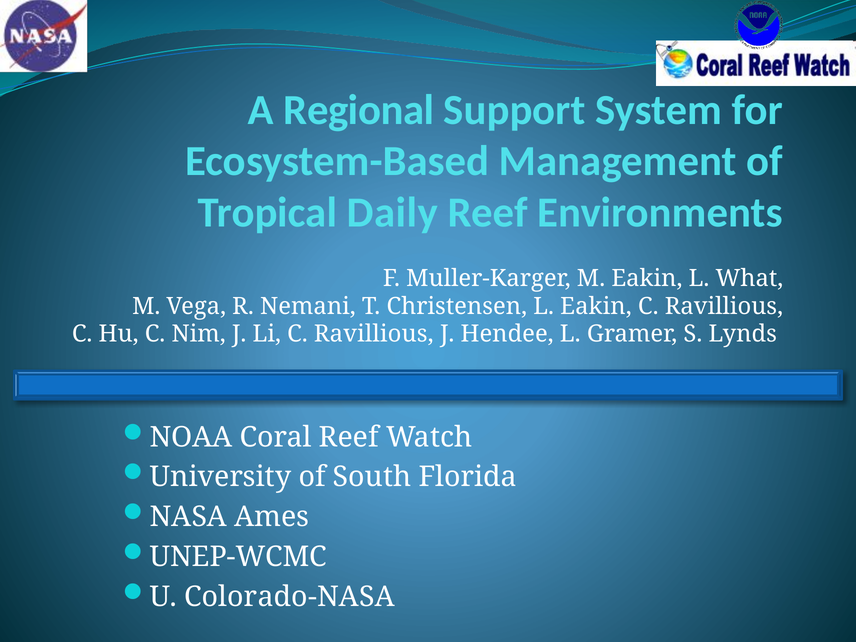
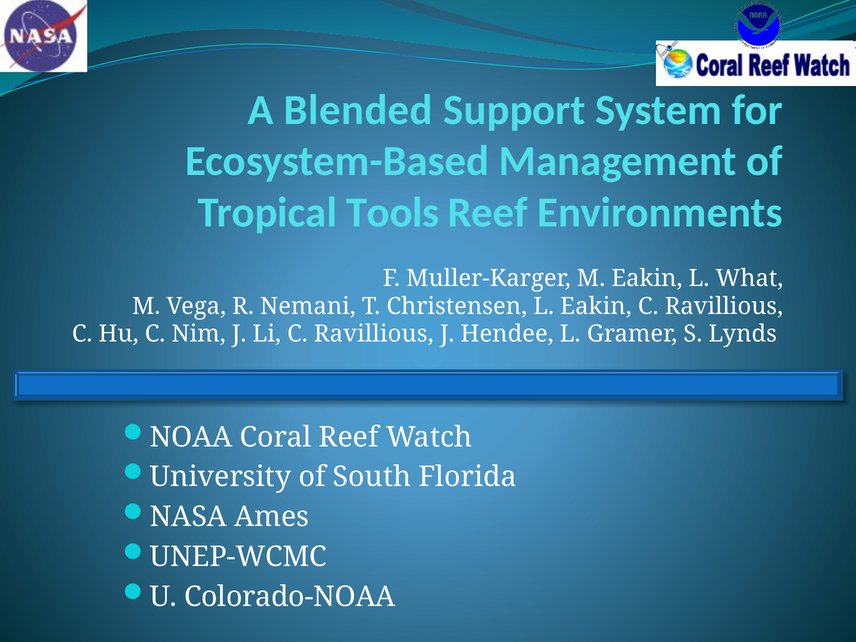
Regional: Regional -> Blended (358, 110)
Daily: Daily -> Tools (393, 213)
Colorado-NASA: Colorado-NASA -> Colorado-NOAA (290, 597)
